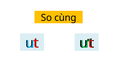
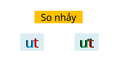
cùng: cùng -> nhảy (65, 18)
